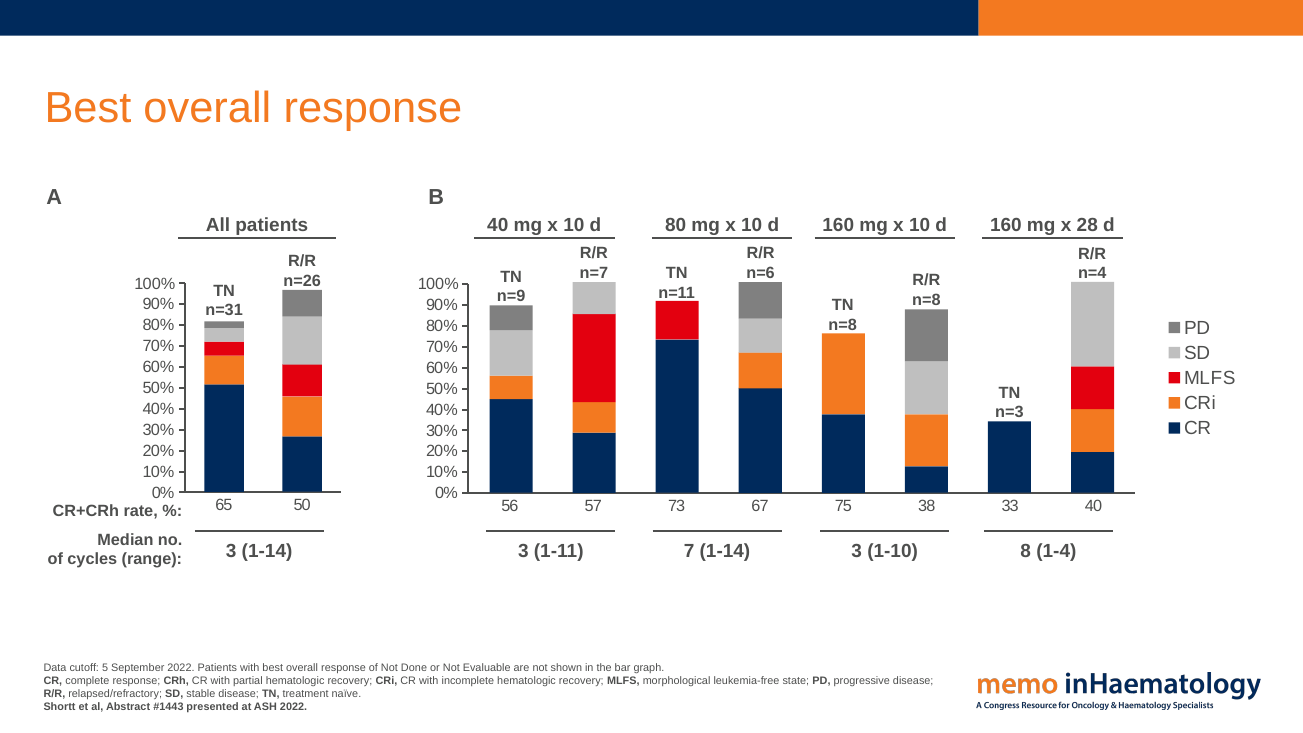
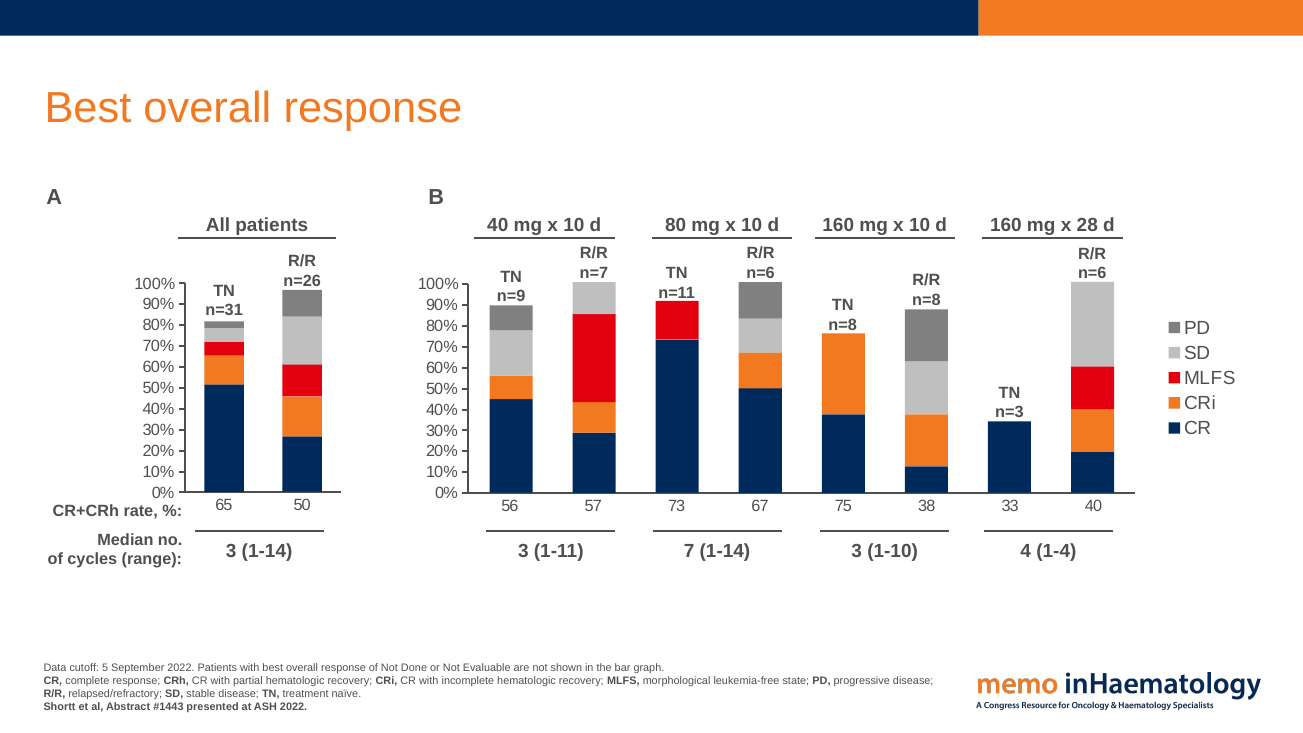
n=4: n=4 -> n=6 (1092, 273)
8: 8 -> 4 (1026, 551)
